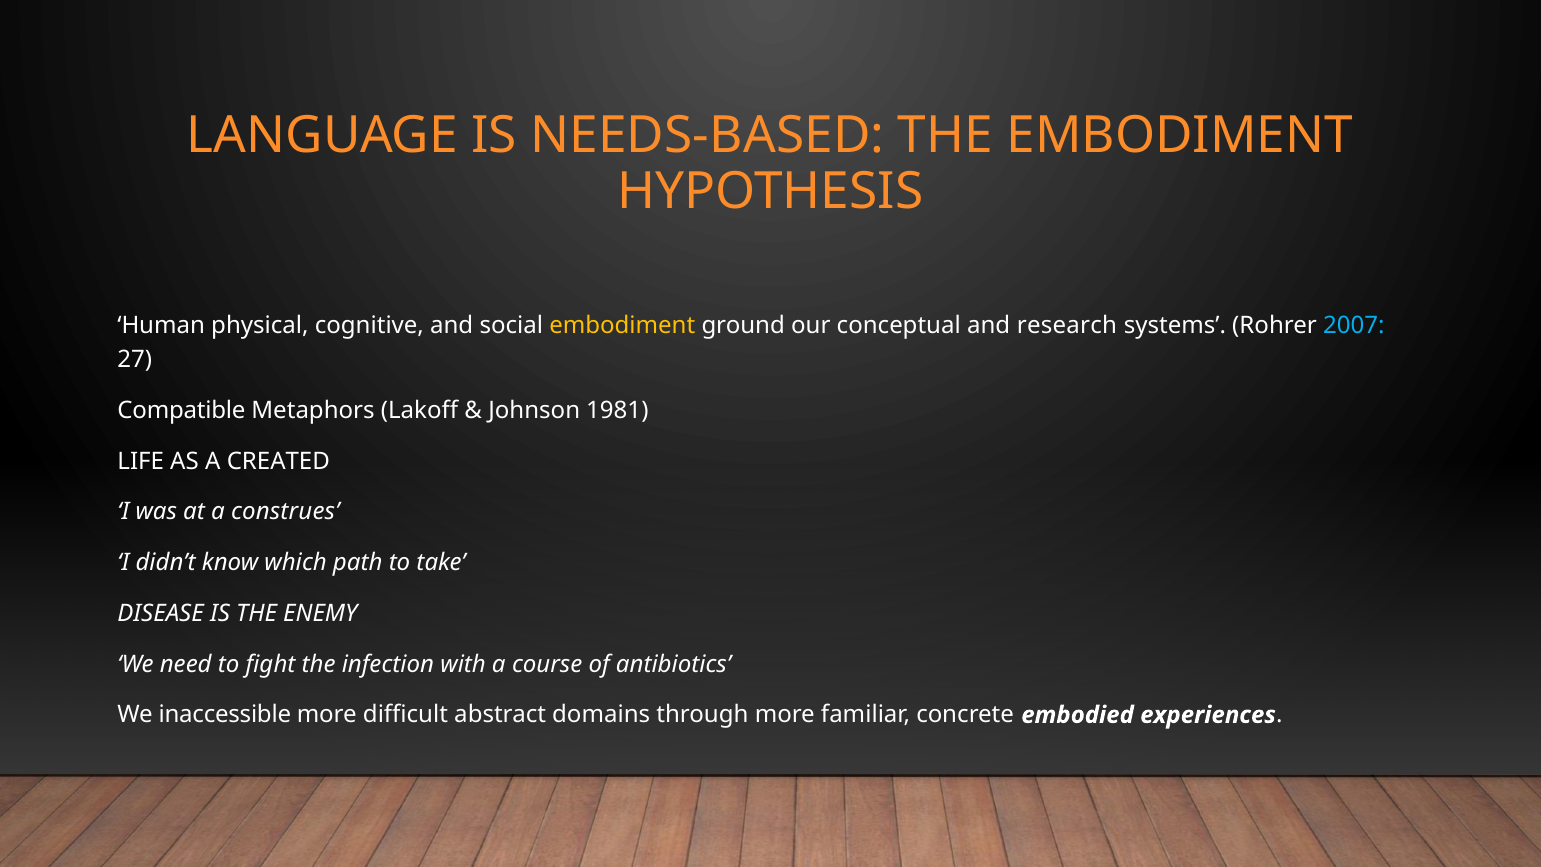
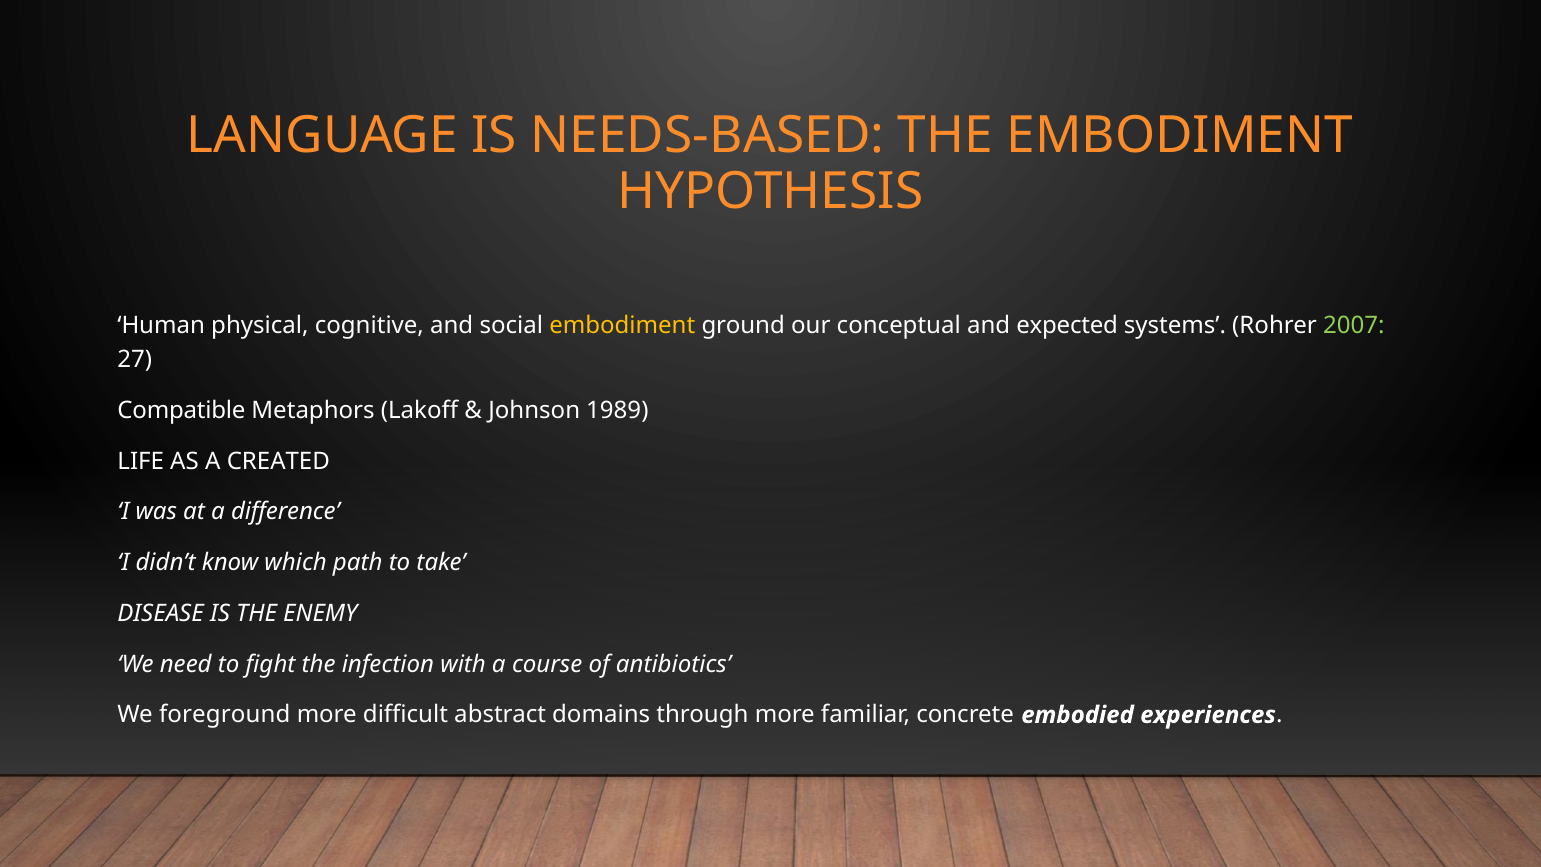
research: research -> expected (1067, 325)
2007 colour: light blue -> light green (1354, 325)
1981: 1981 -> 1989 (617, 410)
construes: construes -> difference (285, 512)
inaccessible: inaccessible -> foreground (225, 715)
